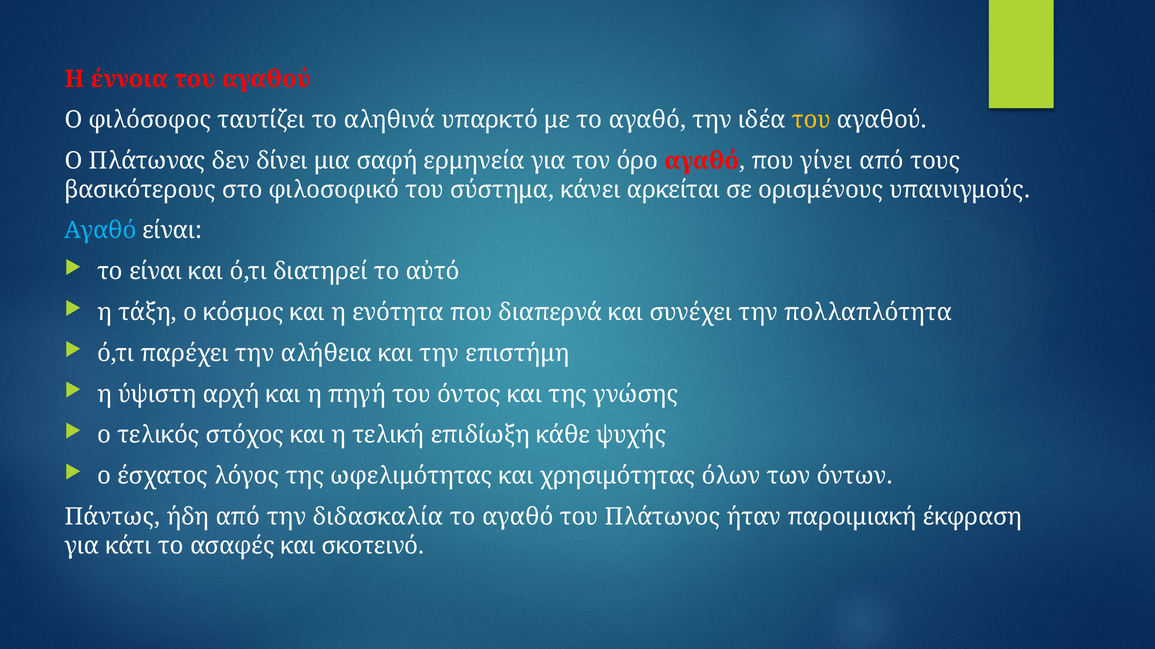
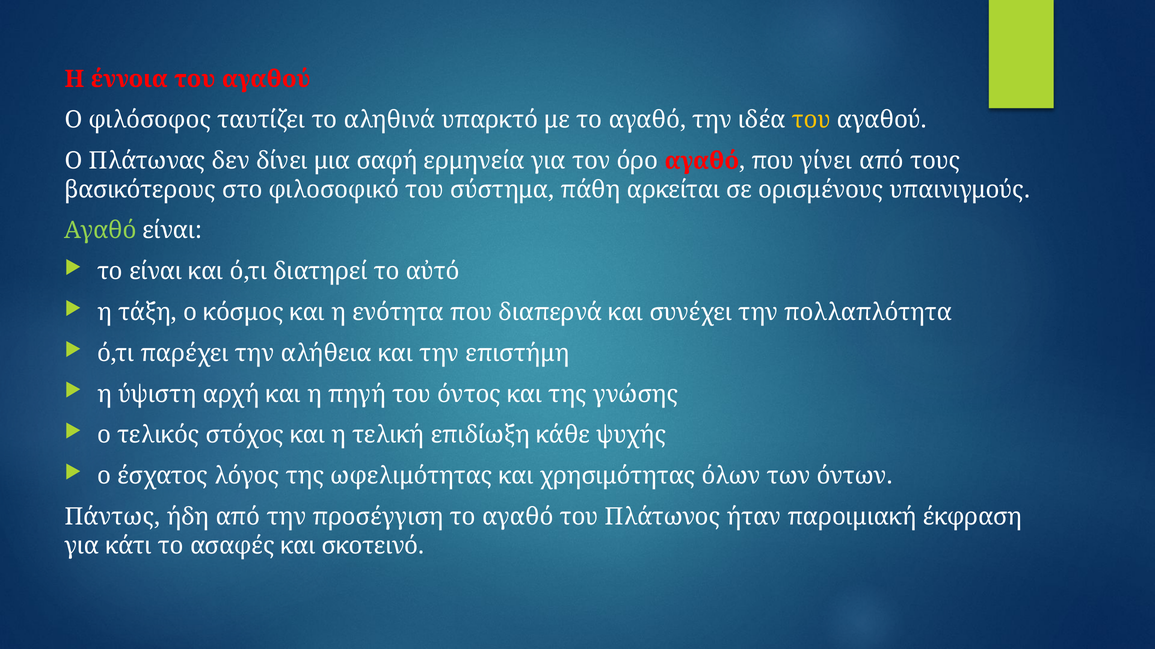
κάνει: κάνει -> πάθη (591, 190)
Αγαθό colour: light blue -> light green (100, 231)
διδασκαλία: διδασκαλία -> προσέγγιση (378, 517)
